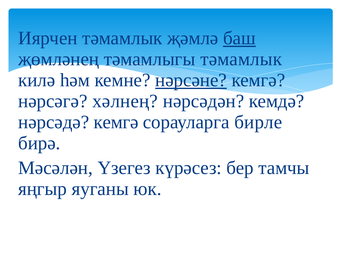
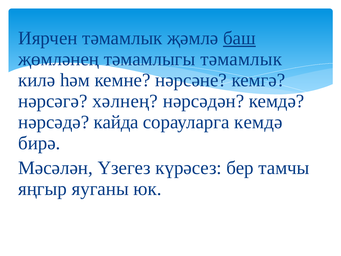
нәрсәне underline: present -> none (191, 80)
нәрсәдә кемгә: кемгә -> кайда (116, 122)
сорауларга бирле: бирле -> кемдә (258, 122)
